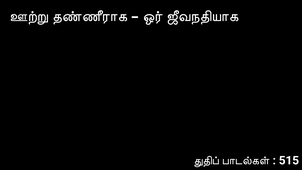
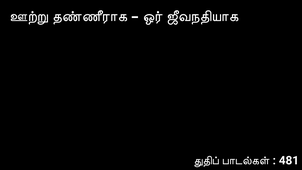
515: 515 -> 481 (289, 160)
